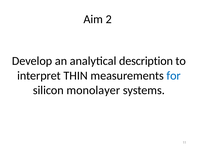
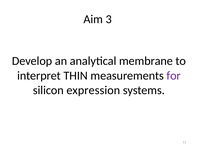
2: 2 -> 3 (109, 19)
description: description -> membrane (146, 61)
for colour: blue -> purple (174, 75)
monolayer: monolayer -> expression (93, 90)
